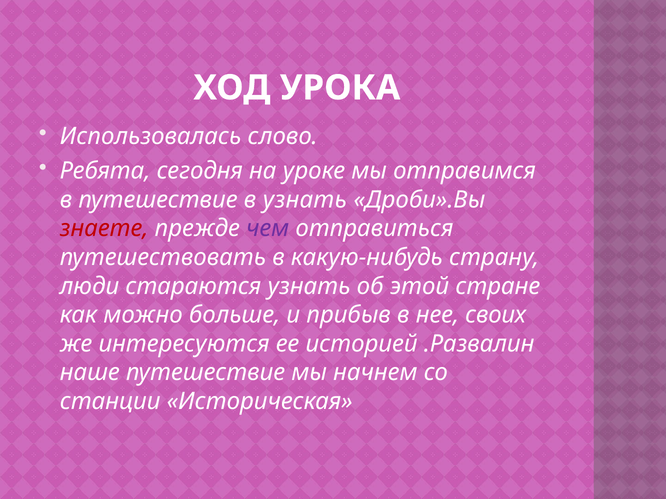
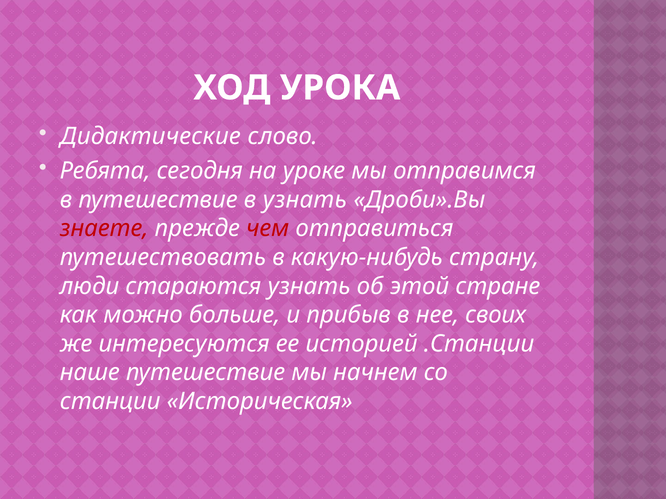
Использовалась: Использовалась -> Дидактические (150, 137)
чем colour: purple -> red (268, 229)
.Развалин: .Развалин -> .Станции (479, 344)
